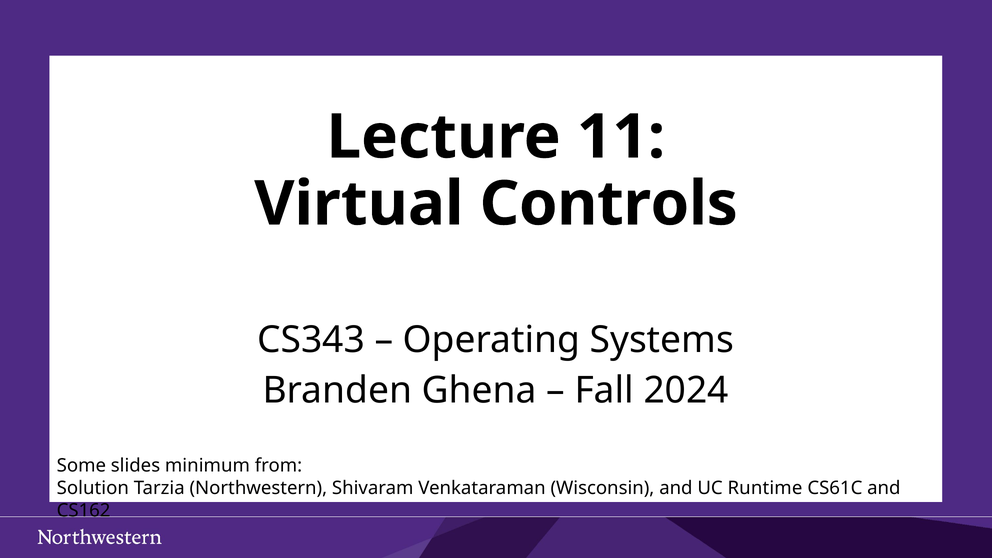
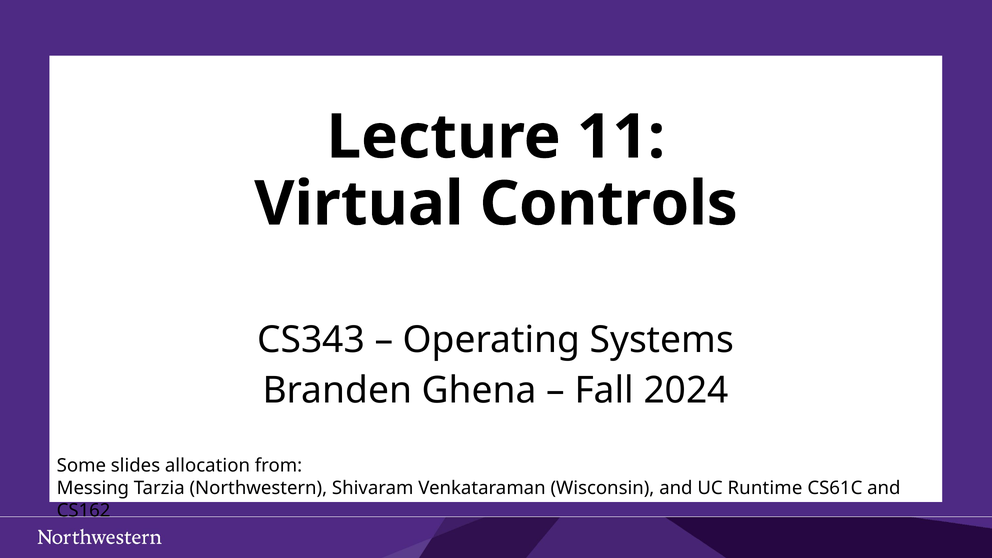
minimum: minimum -> allocation (207, 466)
Solution: Solution -> Messing (93, 488)
